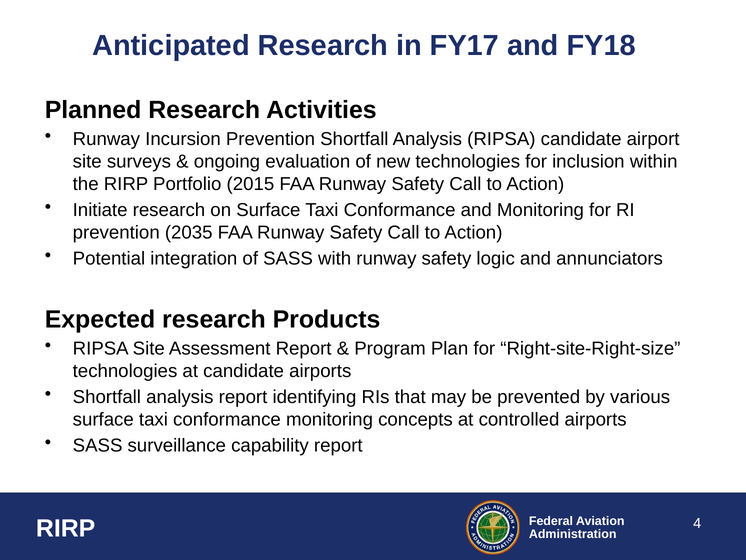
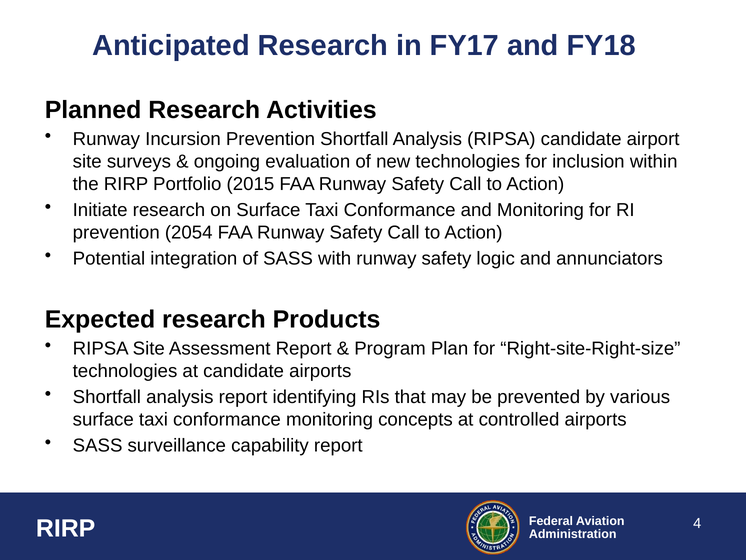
2035: 2035 -> 2054 (189, 232)
